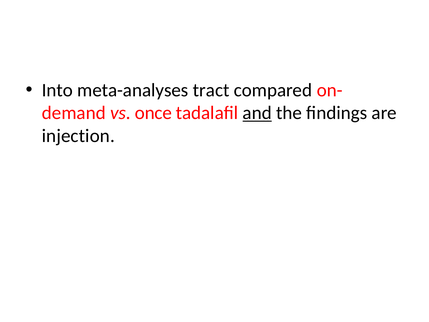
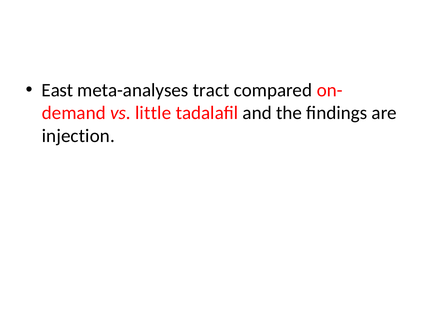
Into: Into -> East (57, 90)
once: once -> little (153, 113)
and underline: present -> none (257, 113)
